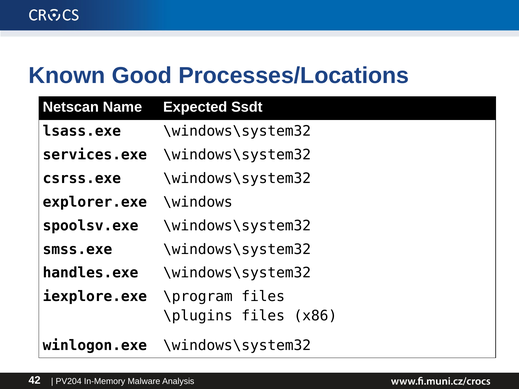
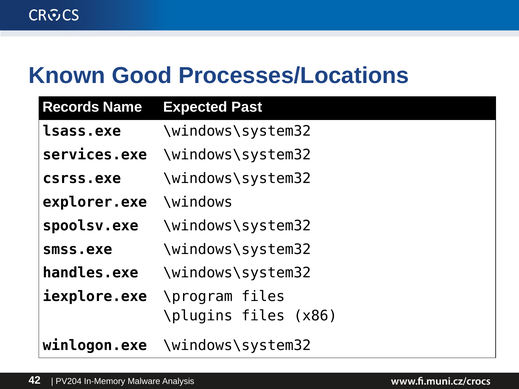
Netscan: Netscan -> Records (71, 107)
Ssdt: Ssdt -> Past (247, 107)
